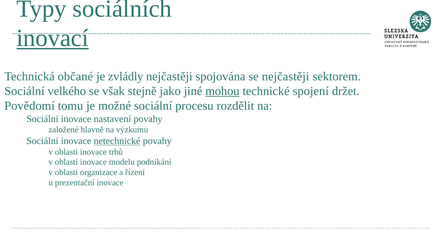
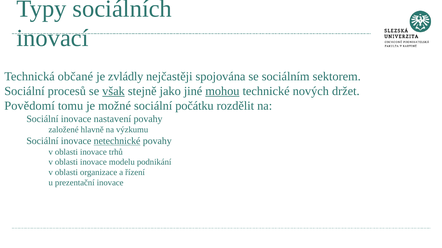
inovací underline: present -> none (53, 38)
se nejčastěji: nejčastěji -> sociálním (286, 77)
velkého: velkého -> procesů (67, 91)
však underline: none -> present (114, 91)
spojení: spojení -> nových (311, 91)
procesu: procesu -> počátku (194, 106)
